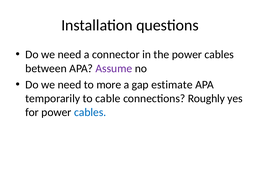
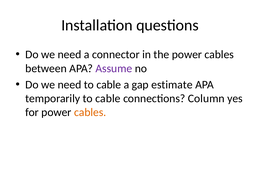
need to more: more -> cable (109, 85)
Roughly: Roughly -> Column (206, 98)
cables colour: blue -> orange (90, 112)
